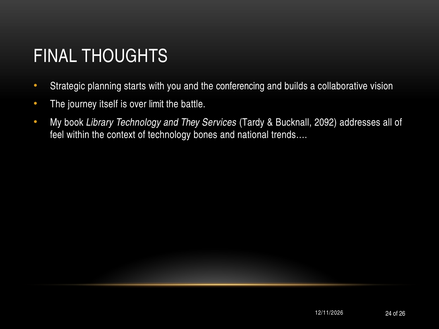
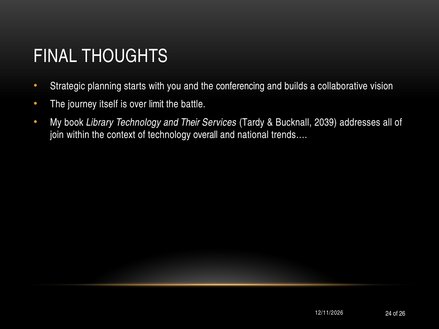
They: They -> Their (190, 122)
2092: 2092 -> 2039 (326, 122)
feel: feel -> join (57, 135)
bones: bones -> overall (206, 135)
